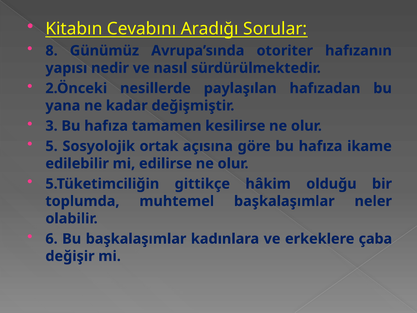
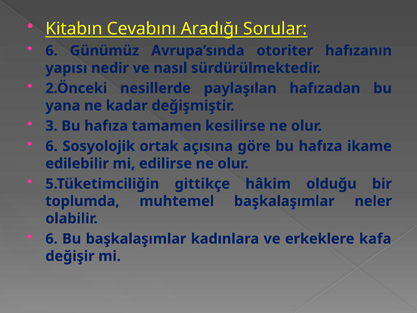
8: 8 -> 6 (52, 51)
5: 5 -> 6 (52, 146)
çaba: çaba -> kafa (375, 239)
